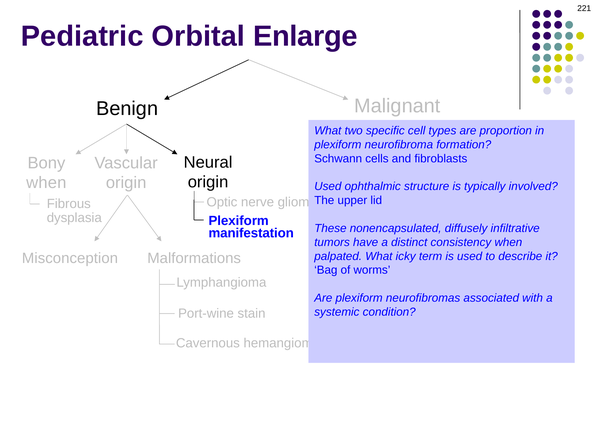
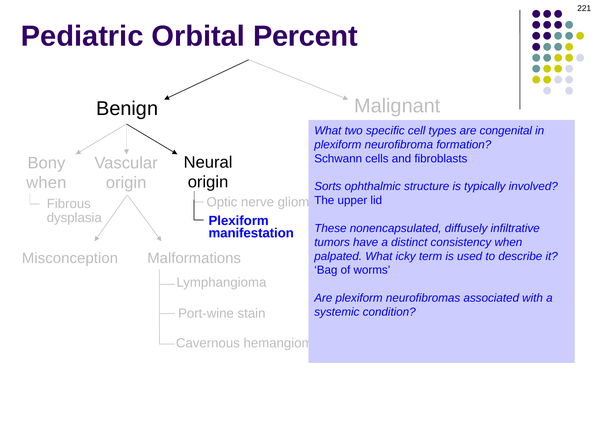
Enlarge: Enlarge -> Percent (305, 36)
proportion: proportion -> congenital (506, 131)
Used: Used -> Sorts (328, 186)
